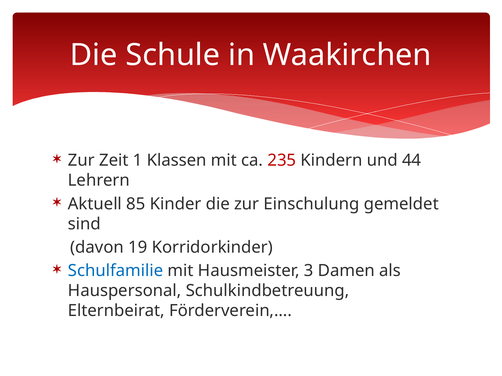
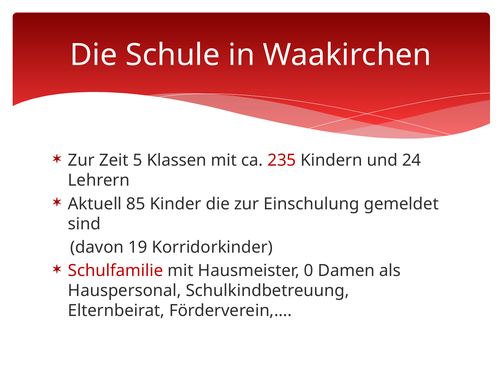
1: 1 -> 5 (138, 161)
44: 44 -> 24 (412, 161)
Schulfamilie colour: blue -> red (116, 271)
3: 3 -> 0 (309, 271)
